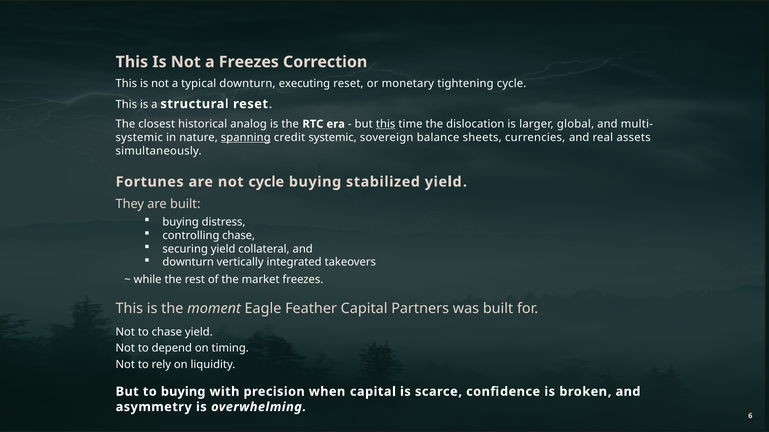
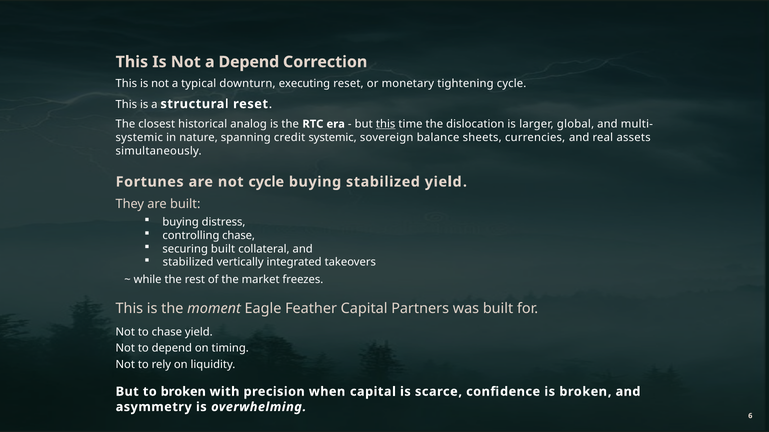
a Freezes: Freezes -> Depend (249, 62)
spanning underline: present -> none (246, 138)
securing yield: yield -> built (223, 249)
downturn: downturn -> stabilized (188, 263)
to buying: buying -> broken (183, 392)
